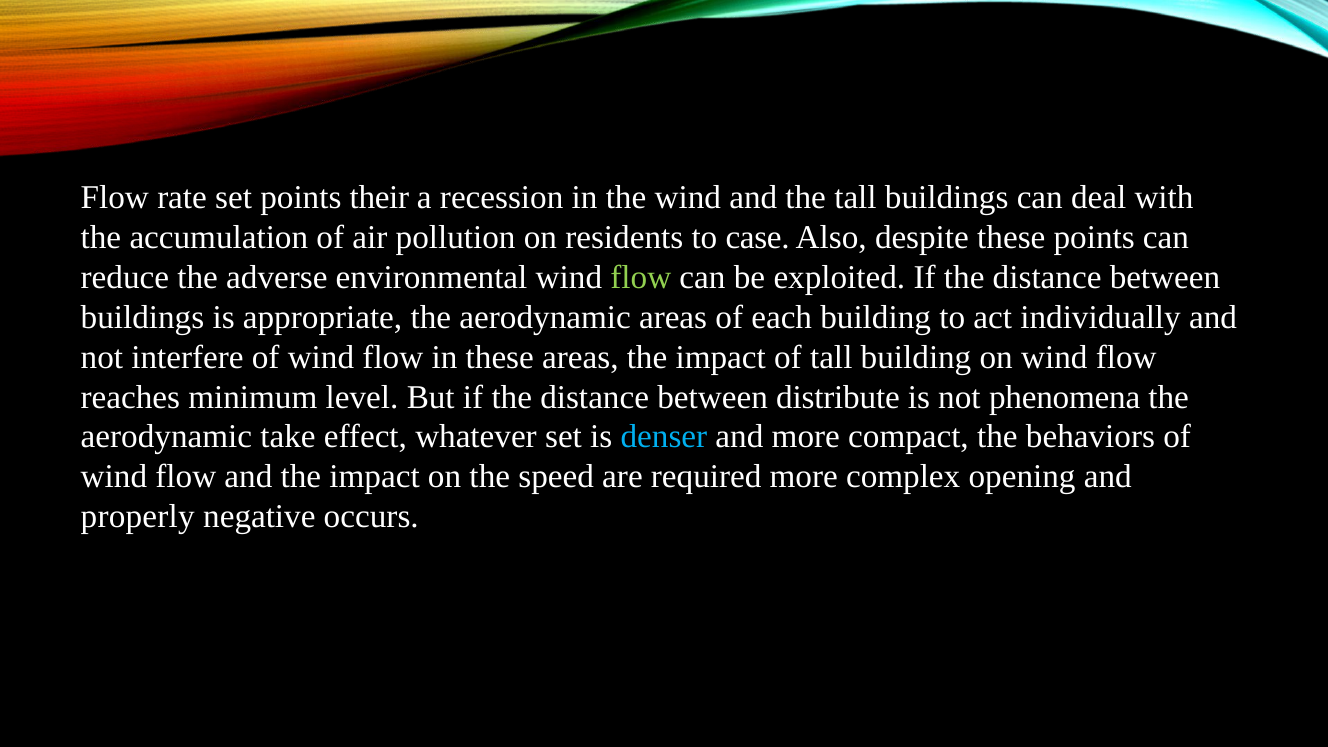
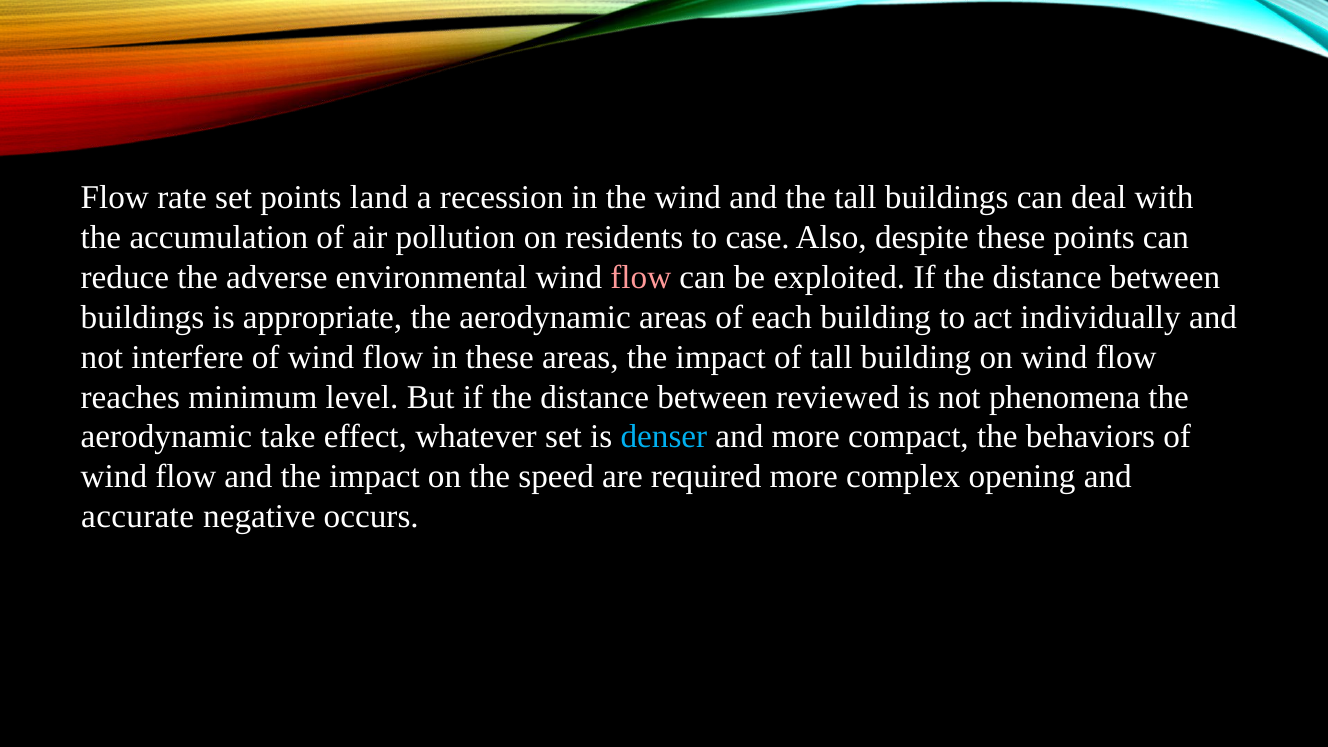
their: their -> land (379, 198)
flow colour: light green -> pink (641, 278)
distribute: distribute -> reviewed (838, 397)
properly: properly -> accurate (138, 517)
